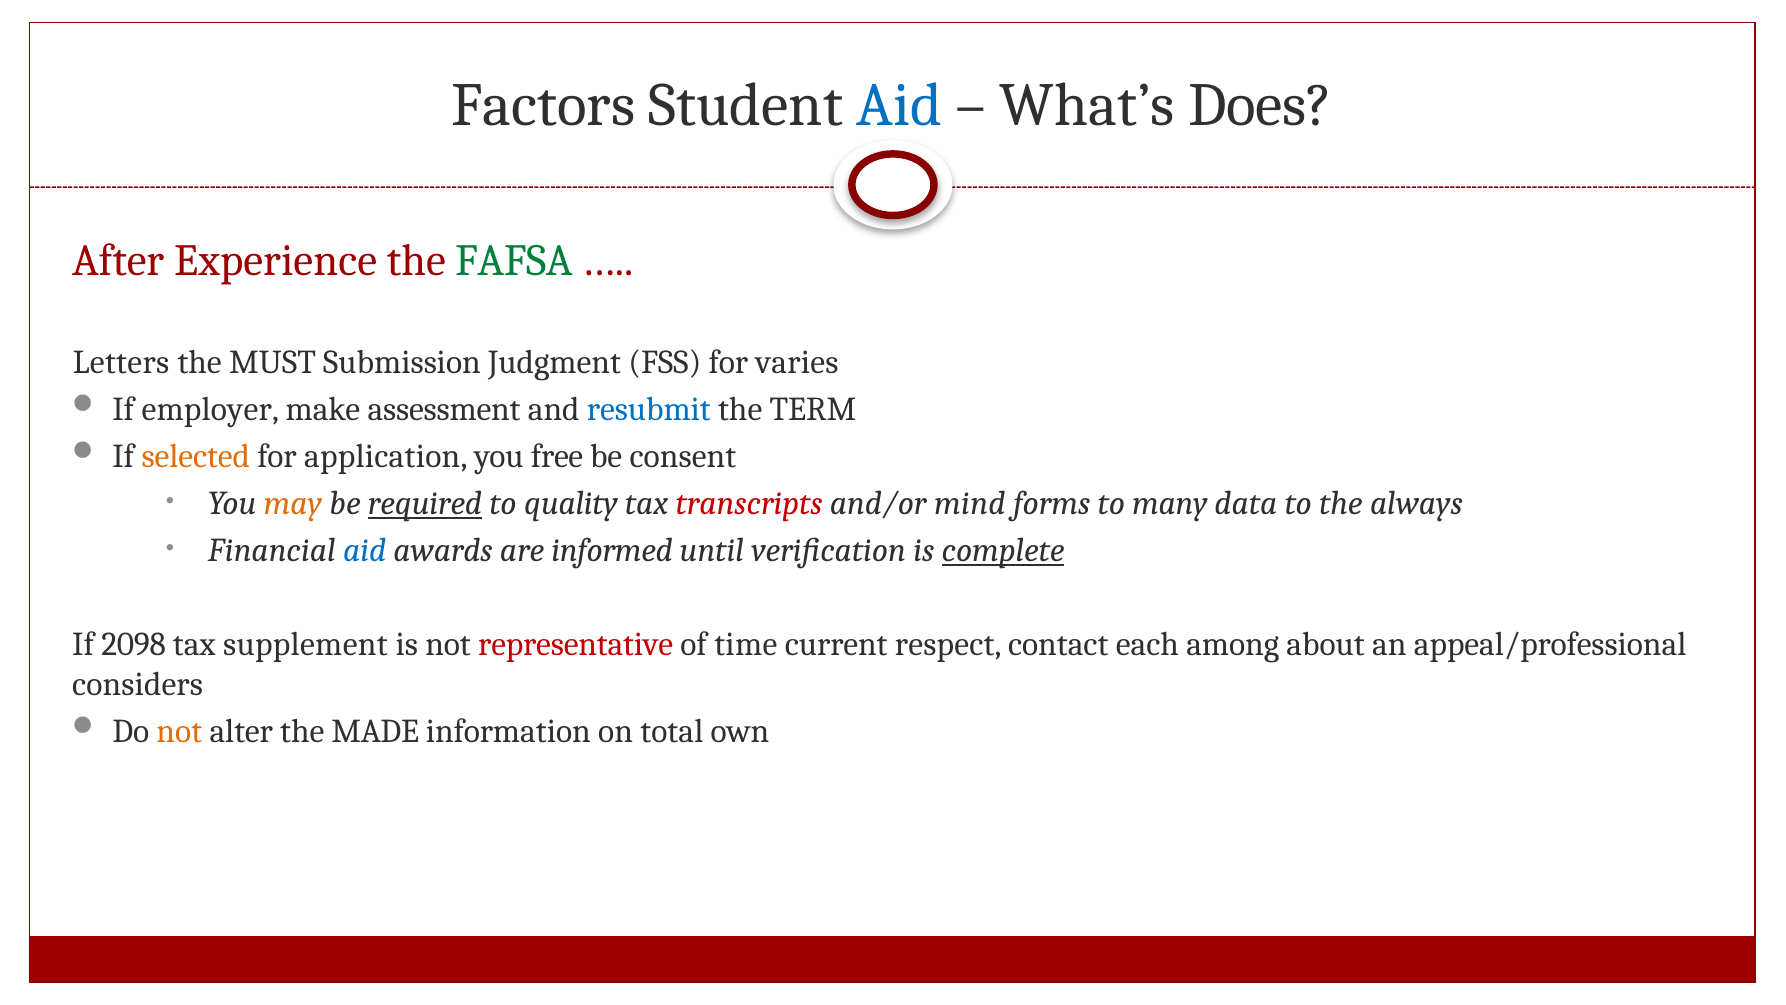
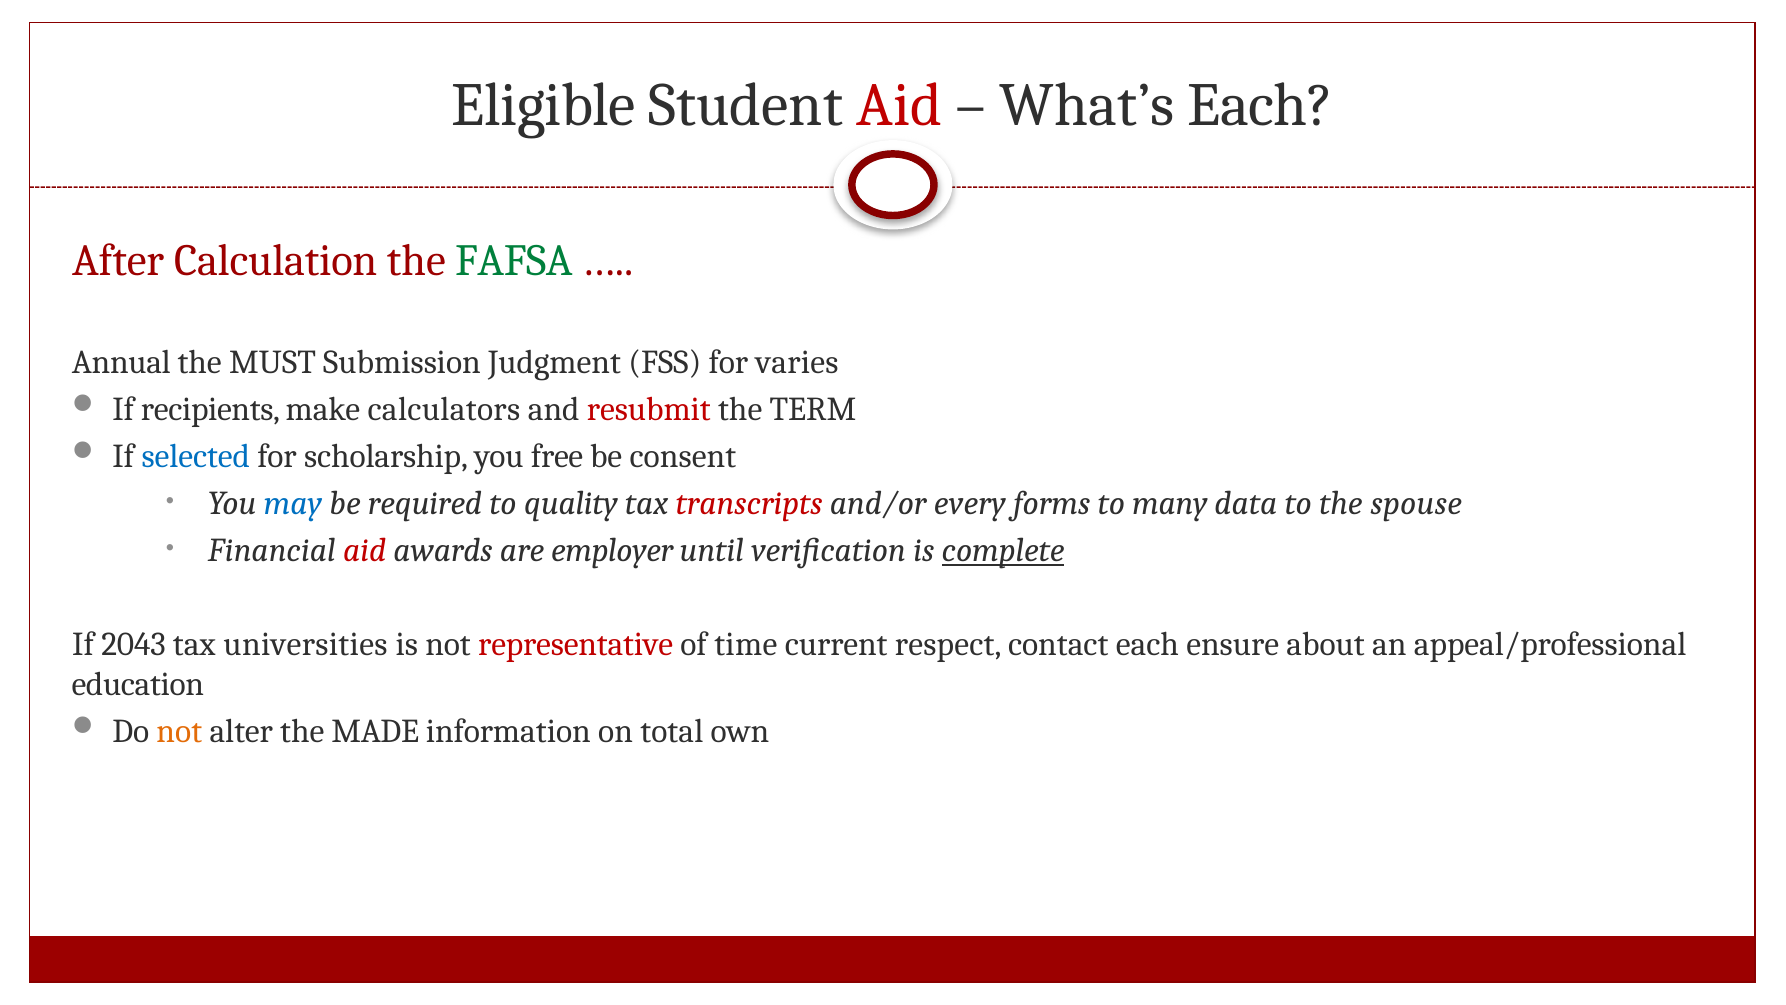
Factors: Factors -> Eligible (544, 105)
Aid colour: blue -> red (899, 105)
What’s Does: Does -> Each (1261, 105)
Experience: Experience -> Calculation (276, 260)
Letters: Letters -> Annual (121, 362)
employer: employer -> recipients (211, 409)
assessment: assessment -> calculators (444, 409)
resubmit colour: blue -> red (649, 409)
selected colour: orange -> blue (196, 456)
application: application -> scholarship (386, 456)
may colour: orange -> blue (293, 503)
required underline: present -> none (425, 503)
mind: mind -> every (970, 503)
always: always -> spouse (1416, 503)
aid colour: blue -> red (365, 550)
informed: informed -> employer (612, 550)
2098: 2098 -> 2043 (134, 644)
supplement: supplement -> universities (305, 644)
among: among -> ensure (1233, 644)
considers: considers -> education (138, 684)
